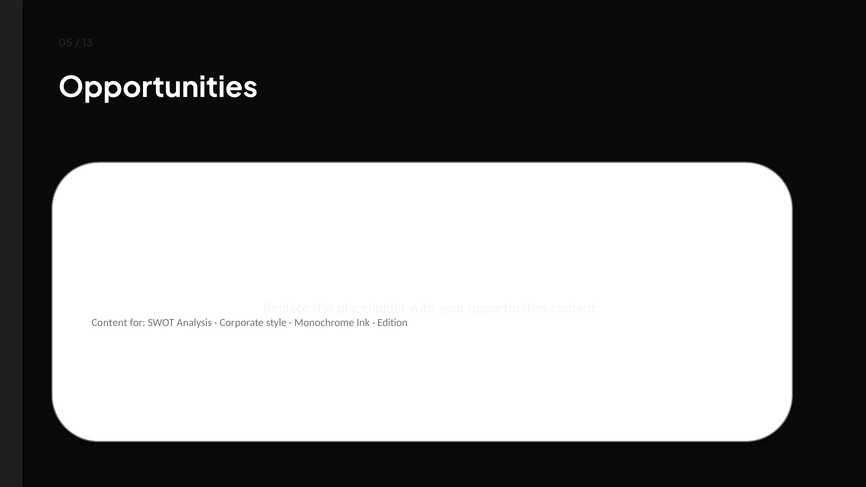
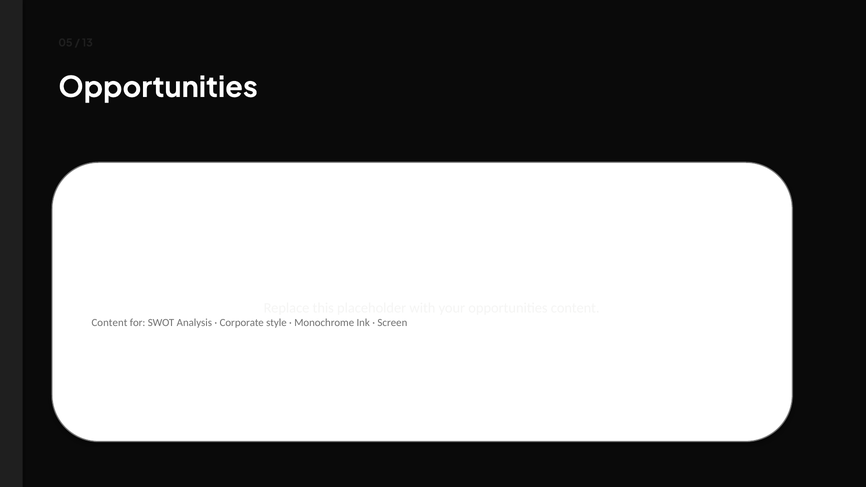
Edition: Edition -> Screen (392, 323)
